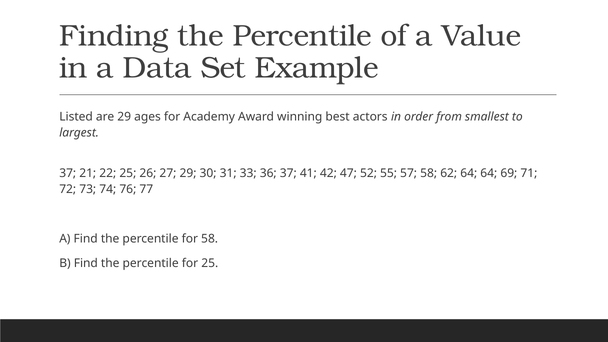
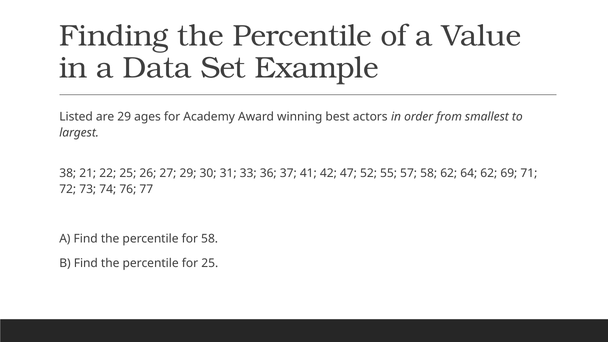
37: 37 -> 38 (68, 173)
64 64: 64 -> 62 (489, 173)
